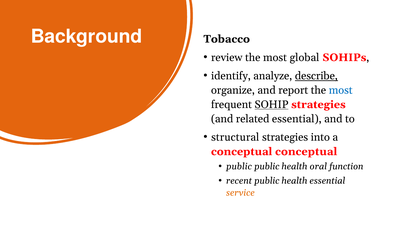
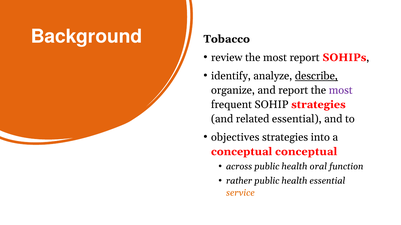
most global: global -> report (305, 58)
most colour: blue -> purple (341, 90)
SOHIP underline: present -> none (272, 105)
structural: structural -> objectives (235, 138)
public: public -> across (239, 167)
recent: recent -> rather (239, 181)
